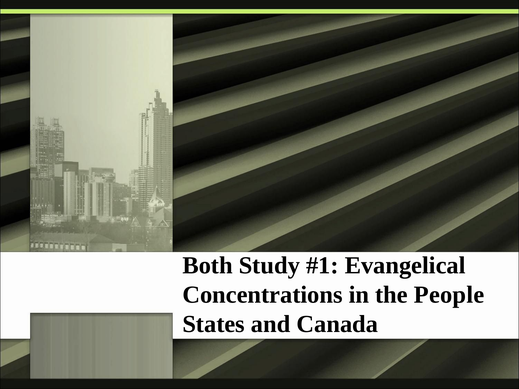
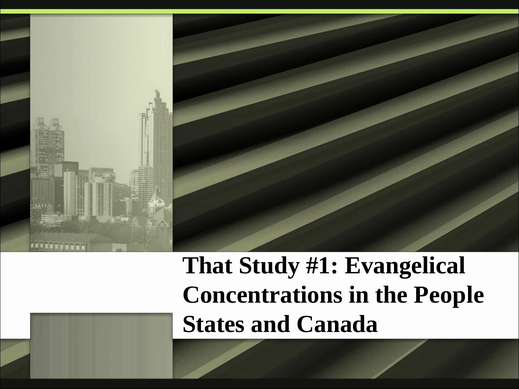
Both: Both -> That (208, 265)
